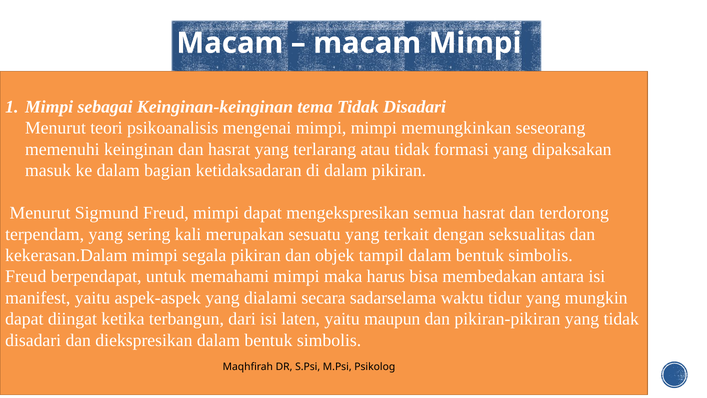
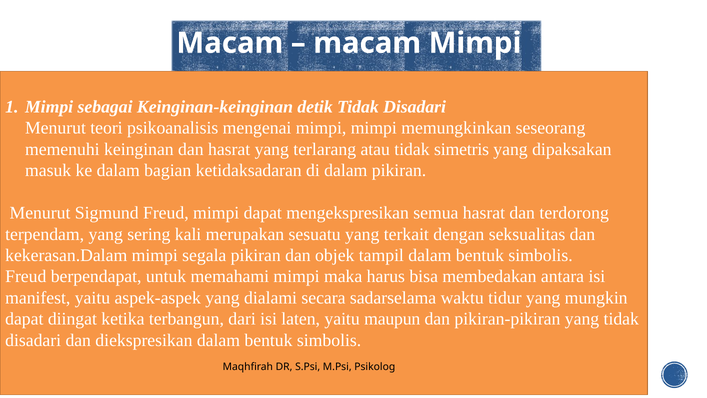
tema: tema -> detik (315, 107)
formasi: formasi -> simetris (462, 149)
